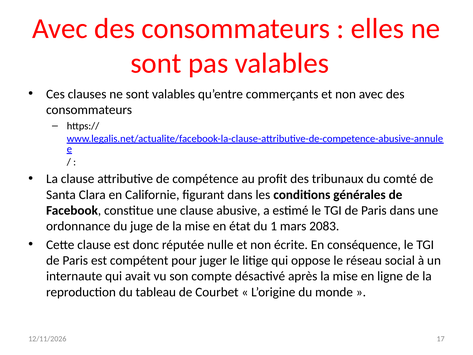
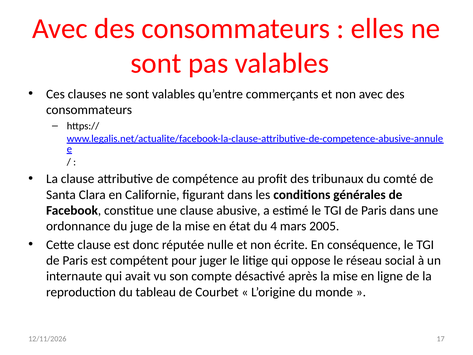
1: 1 -> 4 (274, 226)
2083: 2083 -> 2005 (324, 226)
